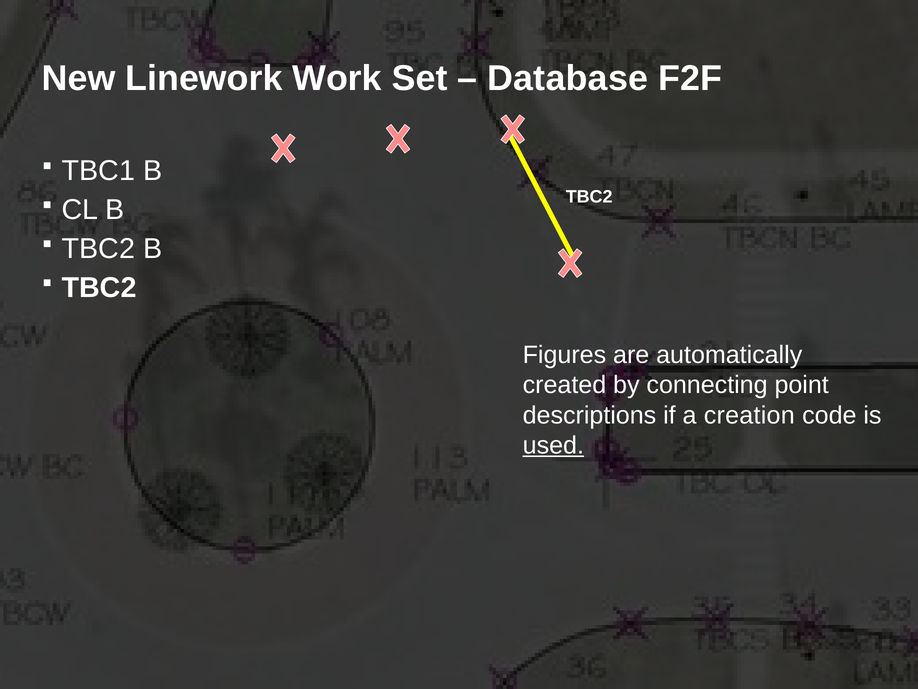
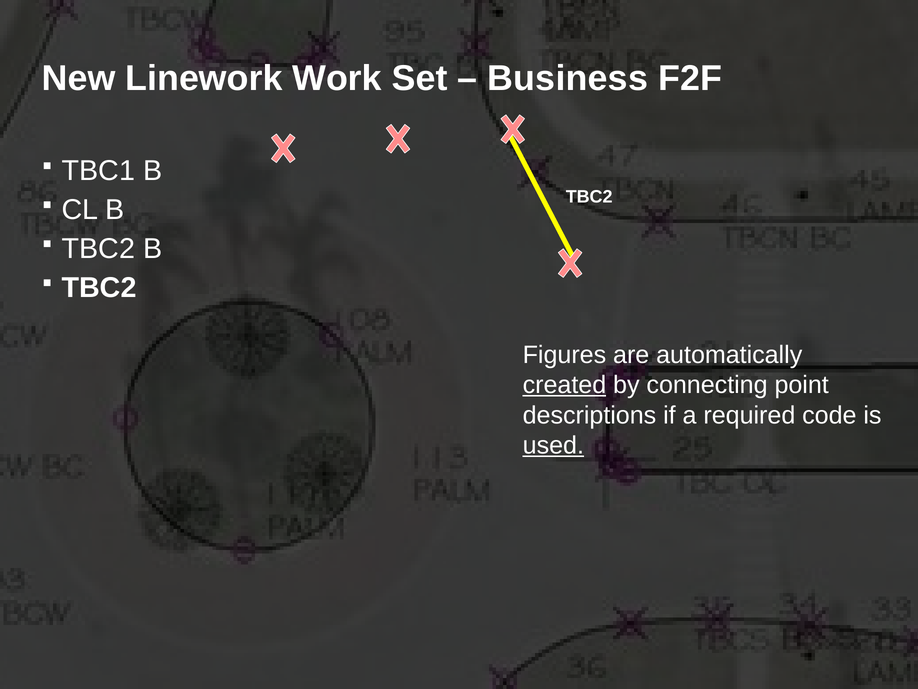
Database: Database -> Business (568, 78)
created underline: none -> present (564, 385)
creation: creation -> required (749, 415)
